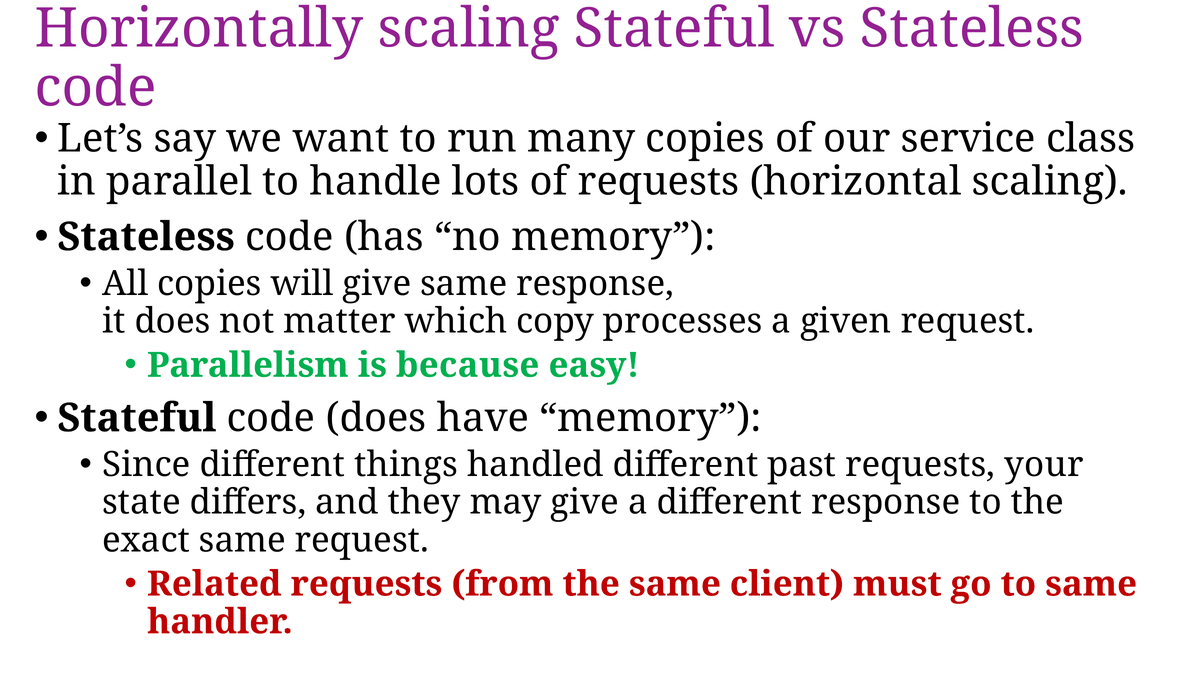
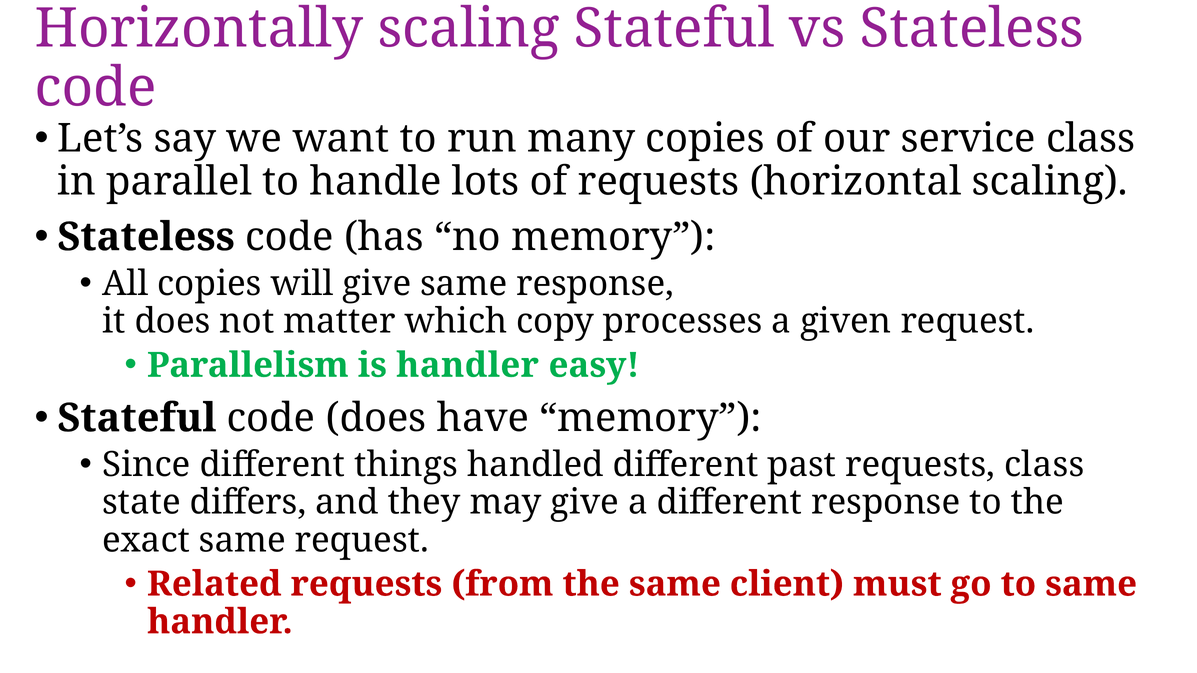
is because: because -> handler (468, 365)
requests your: your -> class (1044, 465)
